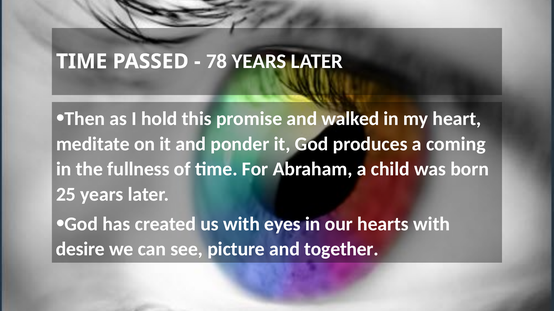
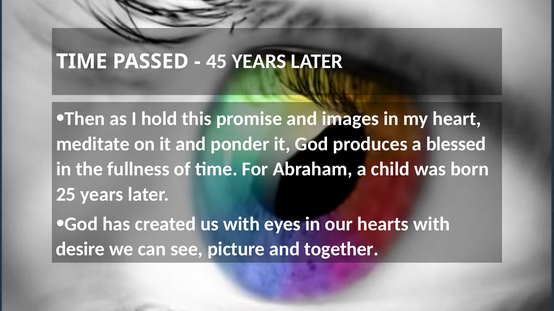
78: 78 -> 45 (217, 62)
walked: walked -> images (350, 119)
coming: coming -> blessed (456, 144)
